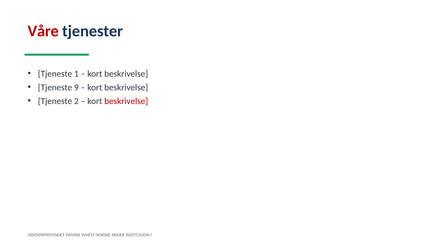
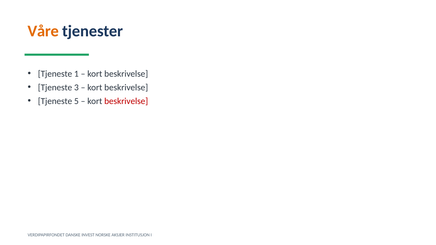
Våre colour: red -> orange (43, 31)
9: 9 -> 3 (76, 87)
2: 2 -> 5 (76, 101)
